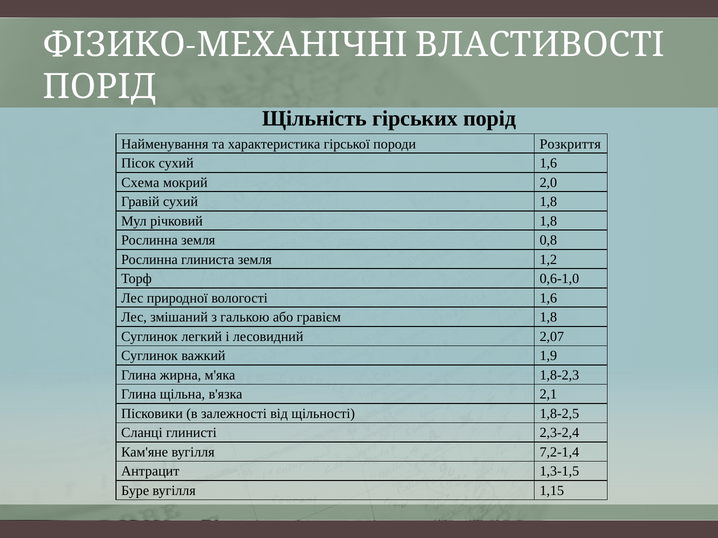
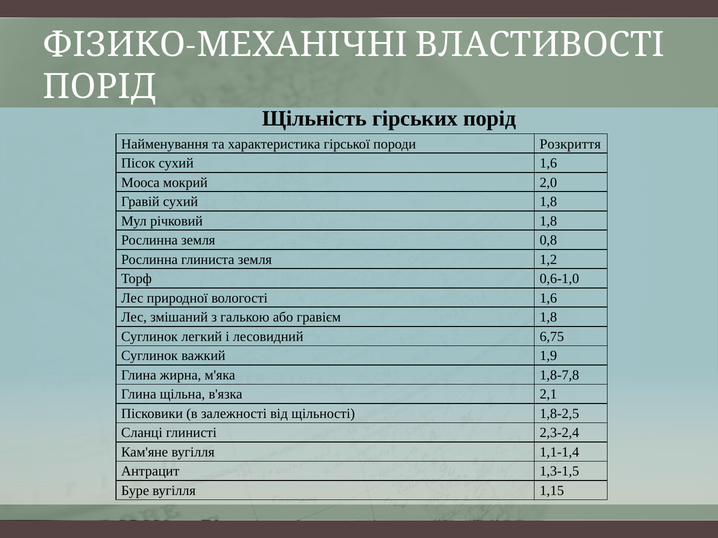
Схема: Схема -> Мооса (140, 183)
2,07: 2,07 -> 6,75 (552, 337)
1,8-2,3: 1,8-2,3 -> 1,8-7,8 (559, 375)
7,2-1,4: 7,2-1,4 -> 1,1-1,4 (559, 453)
